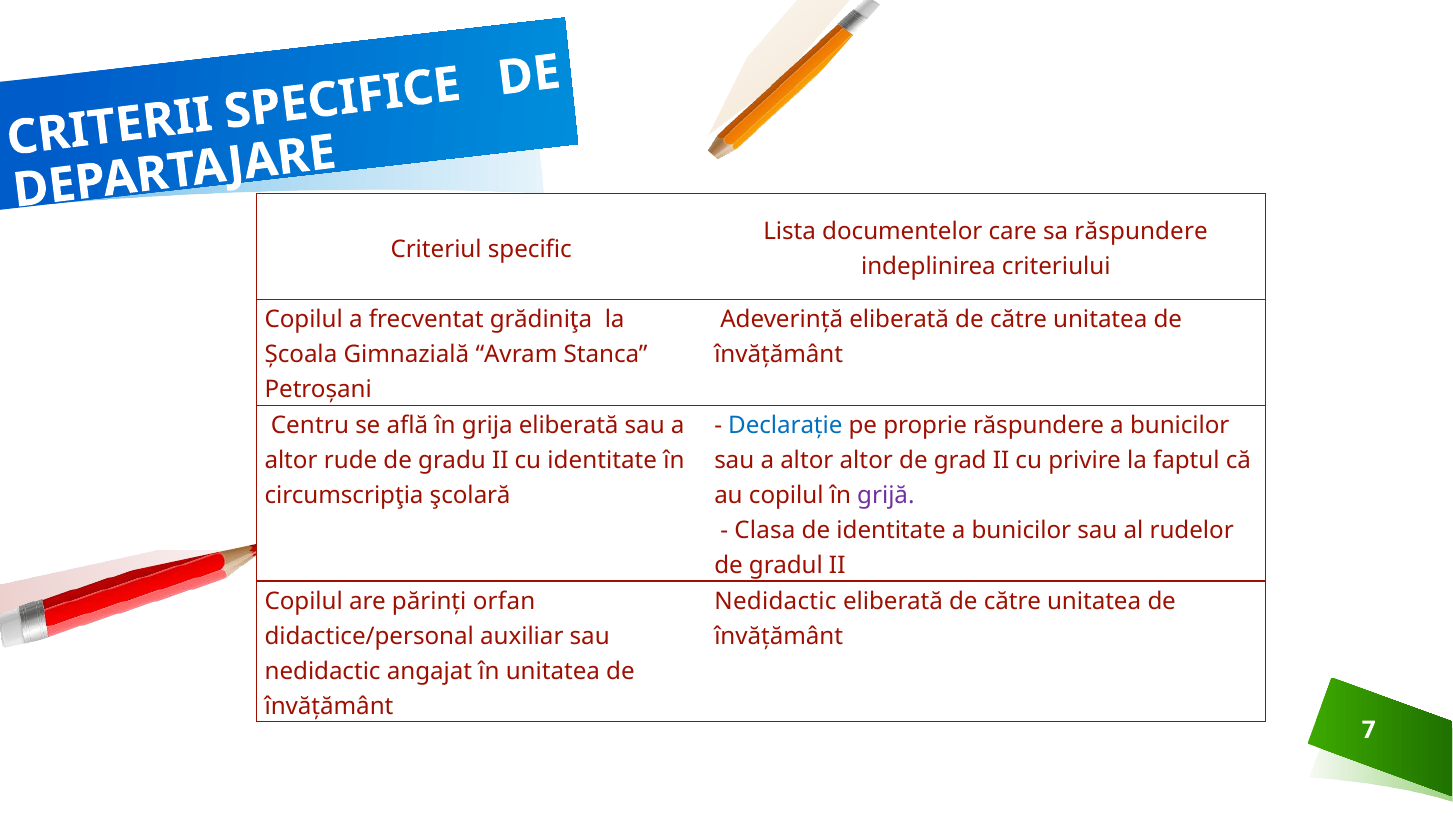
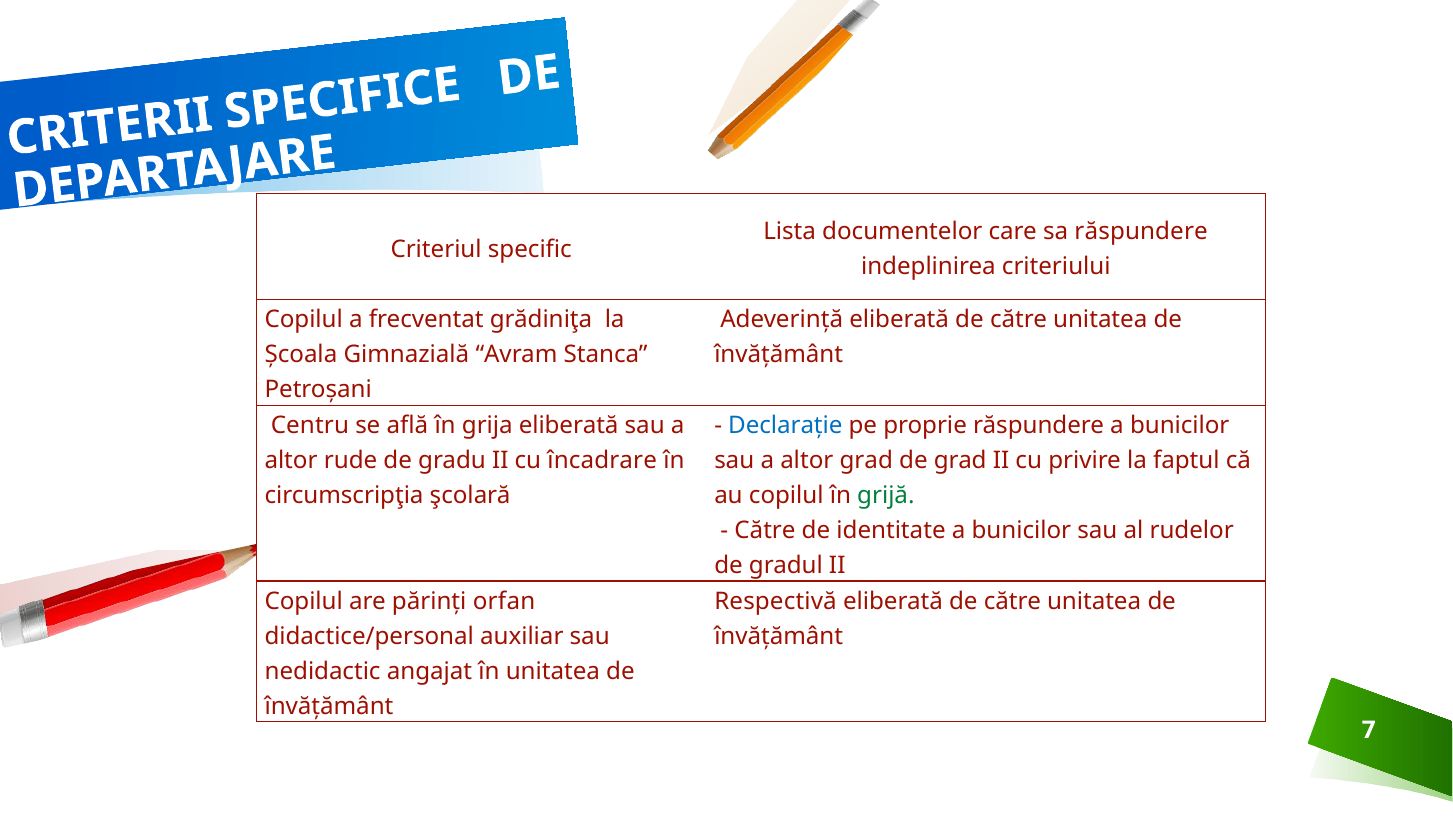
cu identitate: identitate -> încadrare (602, 461)
altor altor: altor -> grad (866, 461)
grijă colour: purple -> green (886, 496)
Clasa: Clasa -> Către (765, 531)
Nedidactic: Nedidactic -> Respectivă (776, 601)
